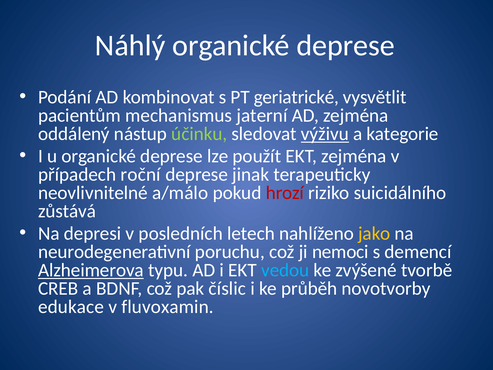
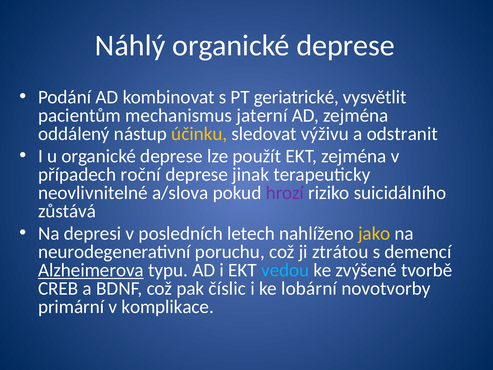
účinku colour: light green -> yellow (199, 134)
výživu underline: present -> none (325, 134)
kategorie: kategorie -> odstranit (402, 134)
a/málo: a/málo -> a/slova (180, 193)
hrozí colour: red -> purple (285, 193)
nemoci: nemoci -> ztrátou (340, 252)
průběh: průběh -> lobární (309, 288)
edukace: edukace -> primární (71, 307)
fluvoxamin: fluvoxamin -> komplikace (168, 307)
